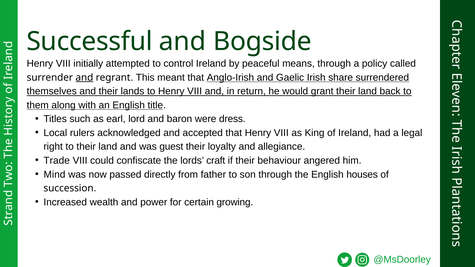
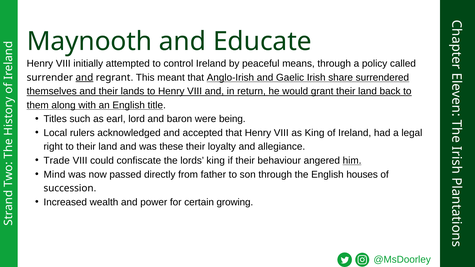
Successful: Successful -> Maynooth (89, 42)
Bogside: Bogside -> Educate (262, 42)
dress: dress -> being (232, 119)
guest: guest -> these (171, 147)
lords craft: craft -> king (216, 161)
him underline: none -> present (352, 161)
